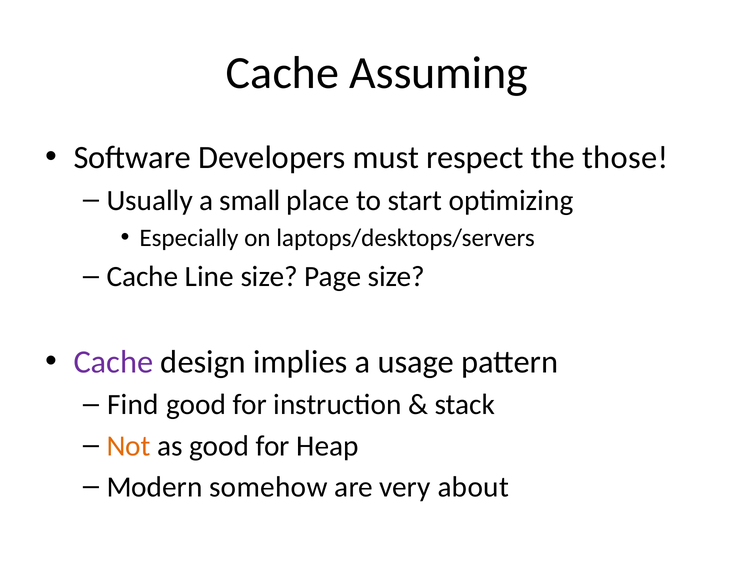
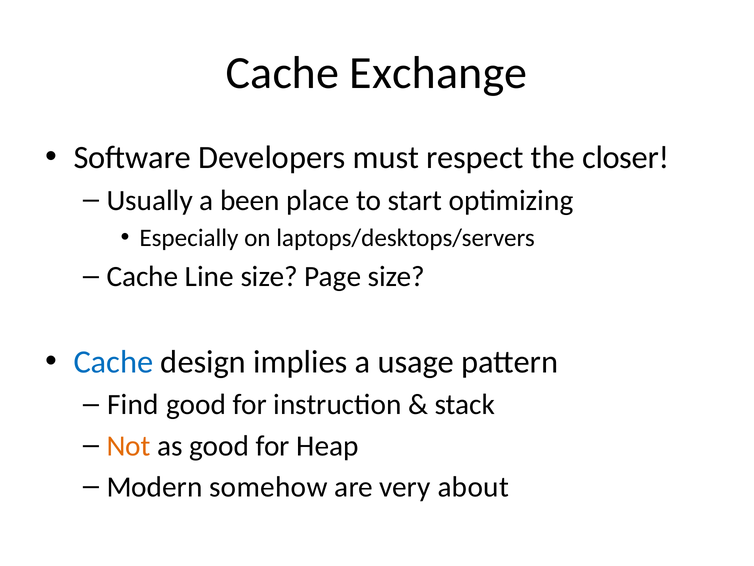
Assuming: Assuming -> Exchange (438, 73)
those: those -> closer (626, 157)
small: small -> been (250, 200)
Cache colour: purple -> blue (113, 362)
